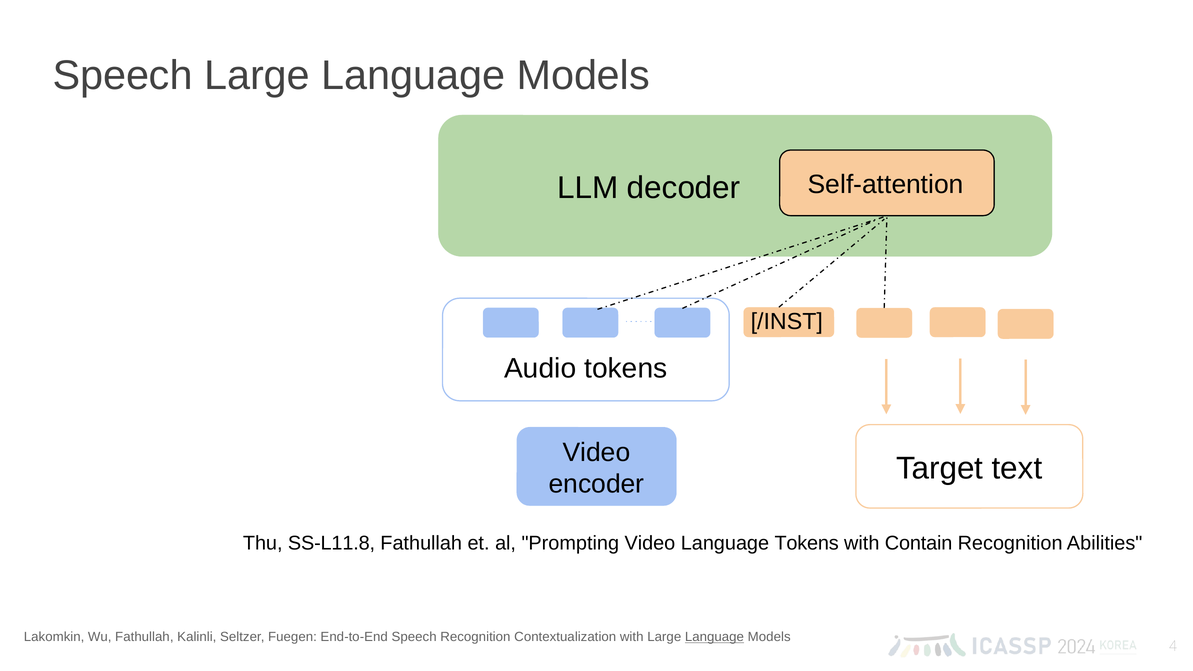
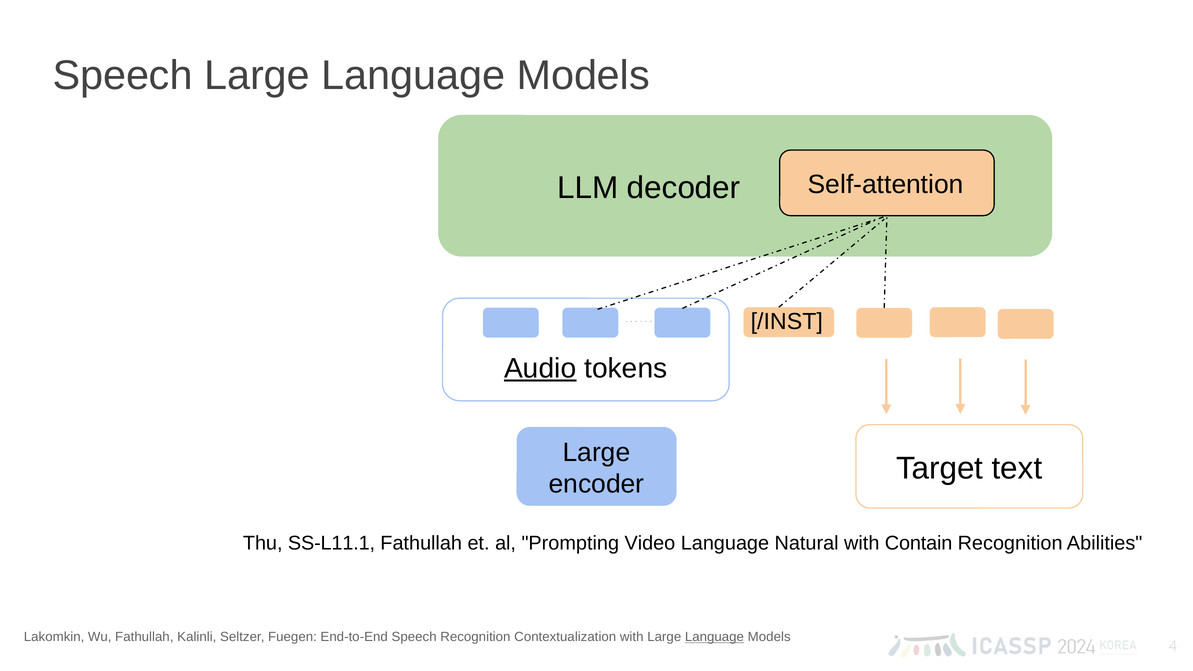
Audio underline: none -> present (540, 368)
Video: Video -> Large (597, 452)
SS-L11.8: SS-L11.8 -> SS-L11.1 (332, 543)
Language Tokens: Tokens -> Natural (807, 543)
